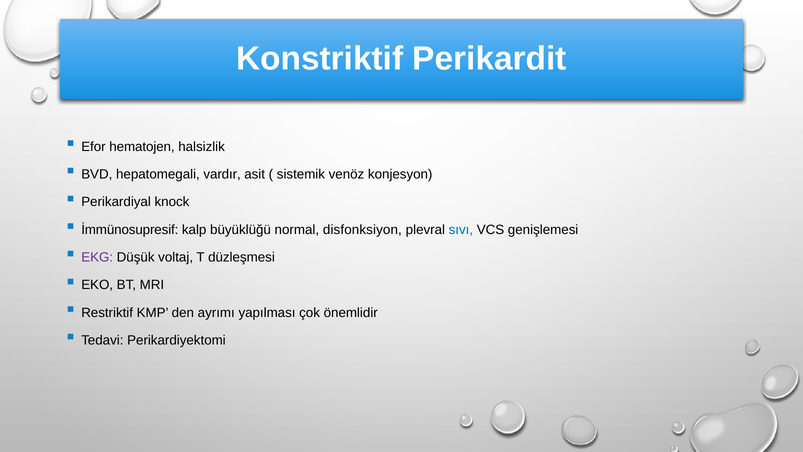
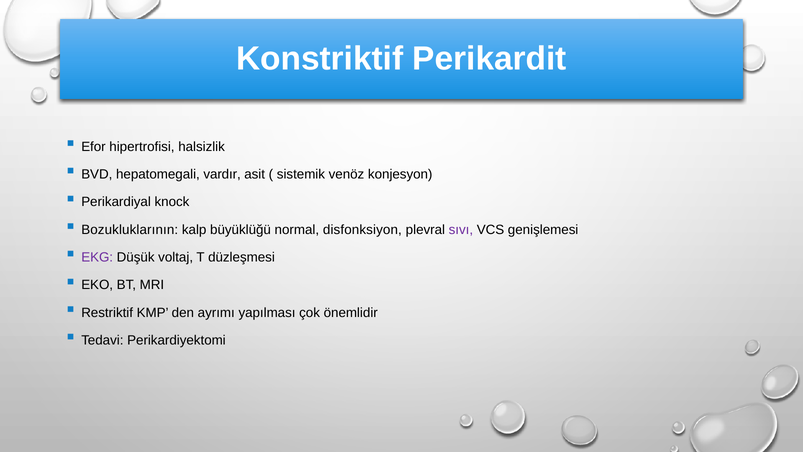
hematojen: hematojen -> hipertrofisi (142, 147)
İmmünosupresif: İmmünosupresif -> Bozukluklarının (130, 230)
sıvı colour: blue -> purple (461, 230)
